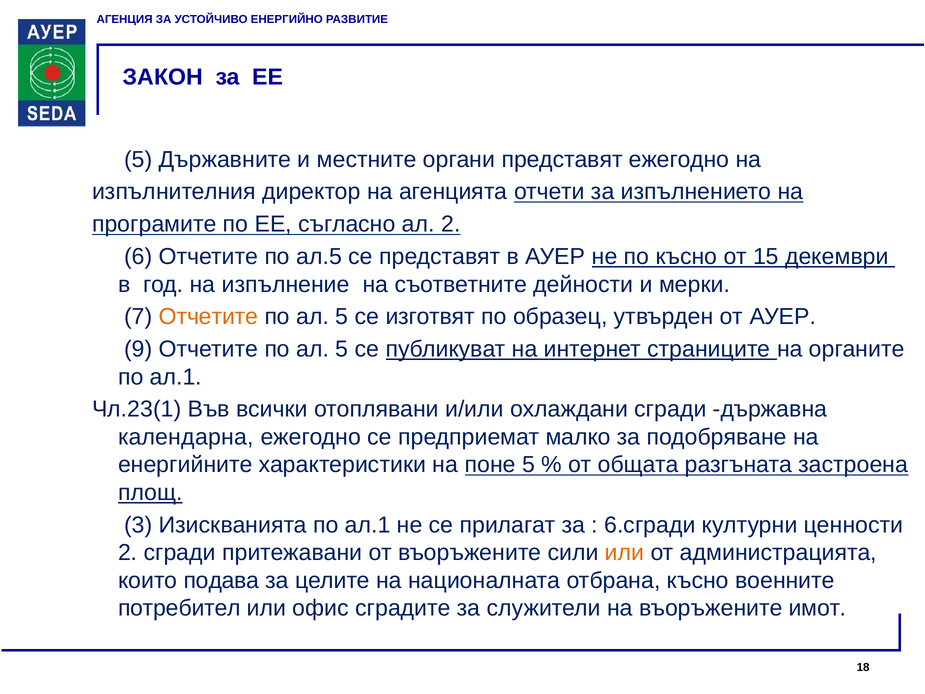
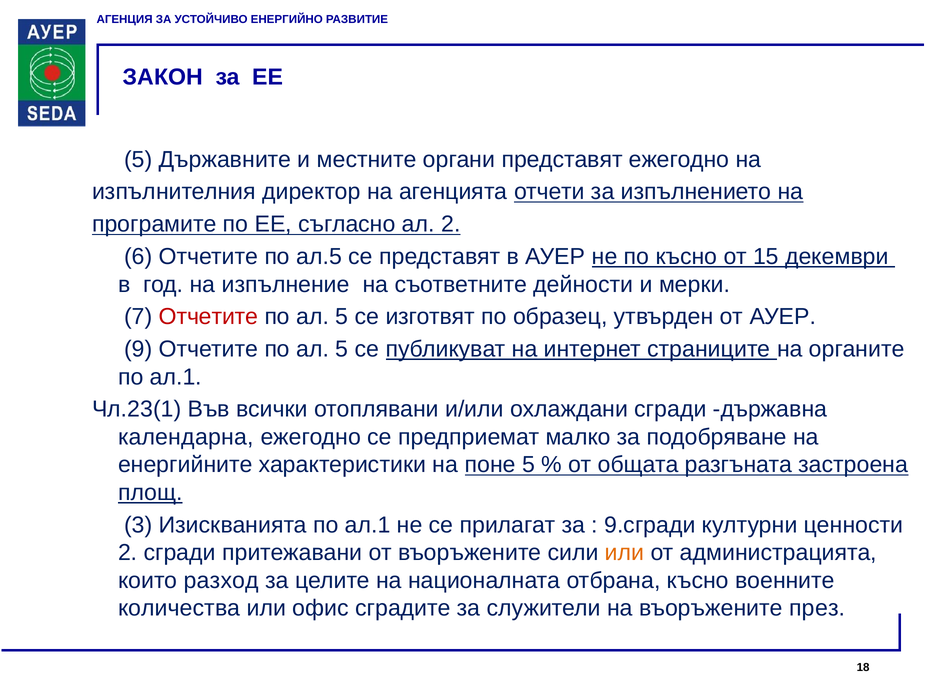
Отчетите colour: orange -> red (209, 317)
6.сгради: 6.сгради -> 9.сгради (650, 525)
подава: подава -> разход (221, 580)
потребител: потребител -> количества (179, 608)
имот: имот -> през (817, 608)
